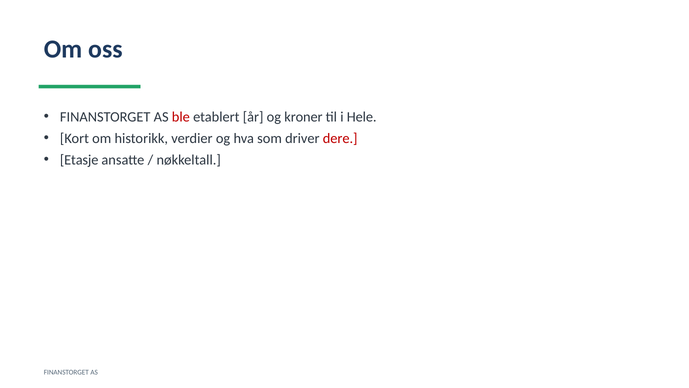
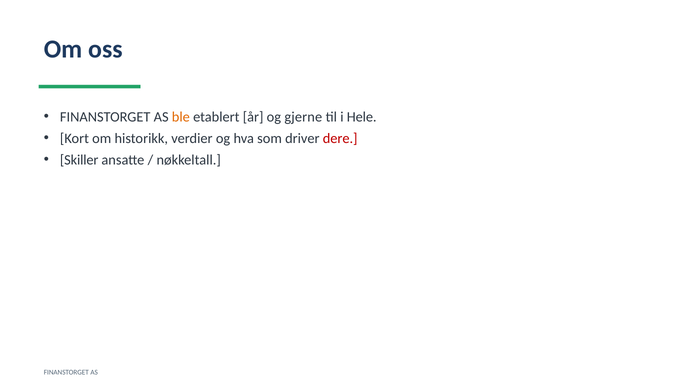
ble colour: red -> orange (181, 117)
kroner: kroner -> gjerne (303, 117)
Etasje: Etasje -> Skiller (79, 160)
